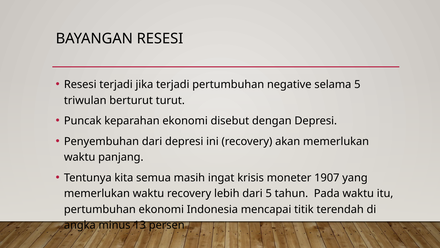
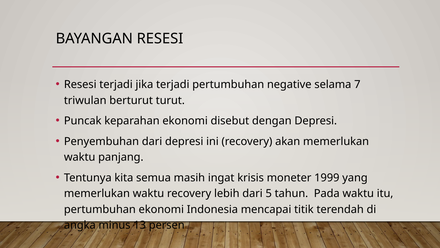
selama 5: 5 -> 7 (357, 84)
1907: 1907 -> 1999 (327, 177)
